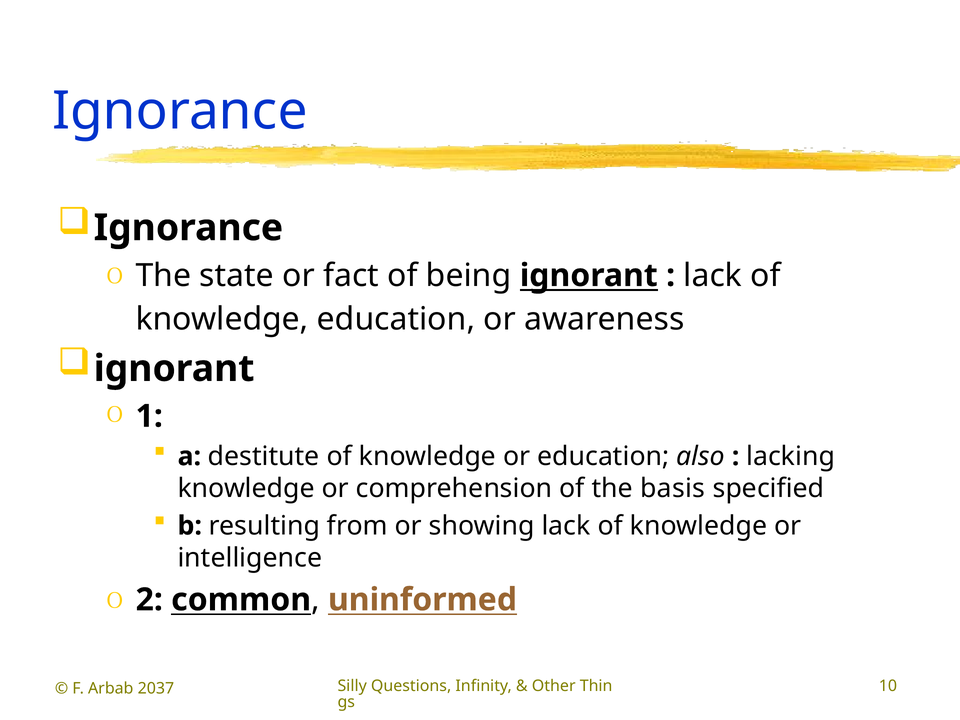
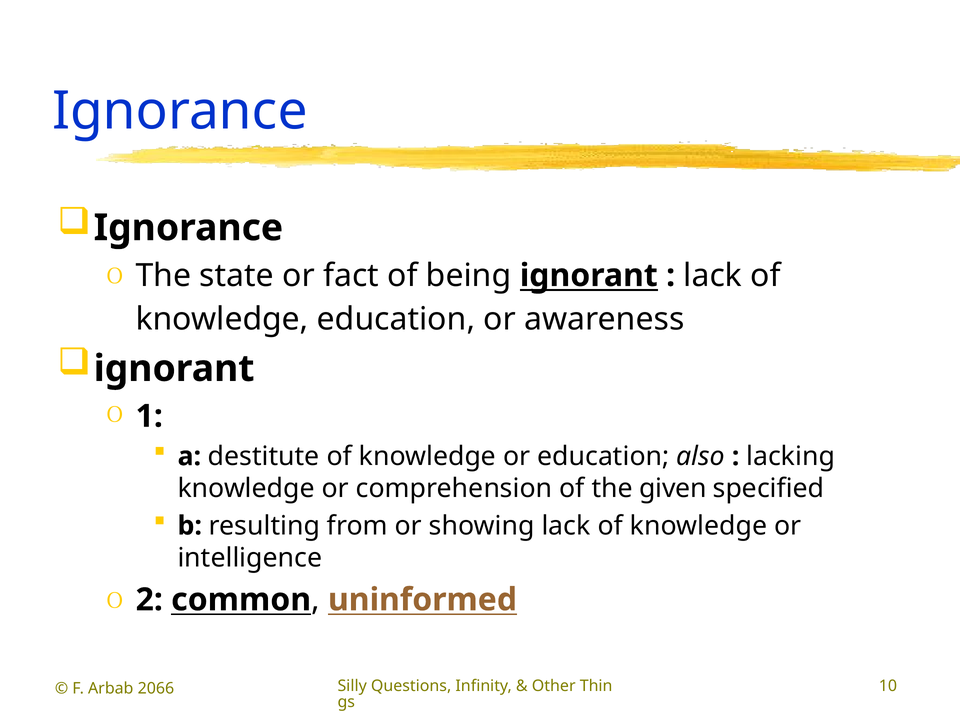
basis: basis -> given (673, 488)
2037: 2037 -> 2066 (156, 689)
